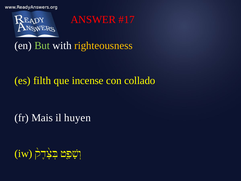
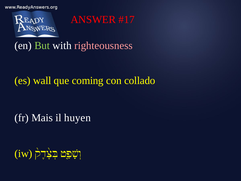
righteousness colour: yellow -> pink (103, 46)
filth: filth -> wall (42, 80)
incense: incense -> coming (88, 80)
